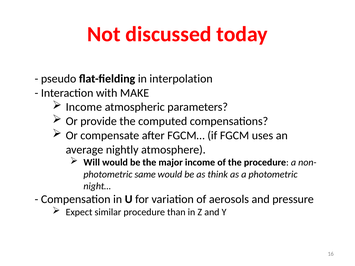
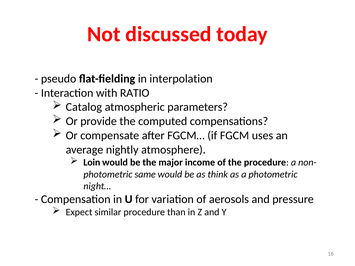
MAKE: MAKE -> RATIO (135, 93)
Income: Income -> Catalog (84, 107)
Will: Will -> Loin (92, 163)
